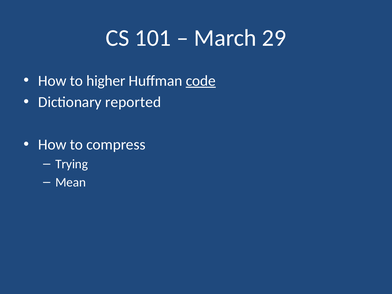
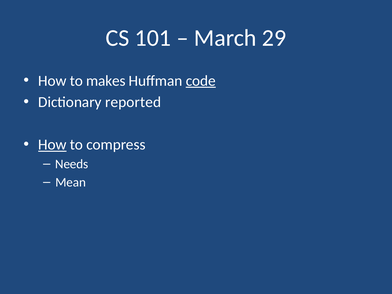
higher: higher -> makes (106, 81)
How underline: none -> present (52, 145)
Trying: Trying -> Needs (72, 164)
